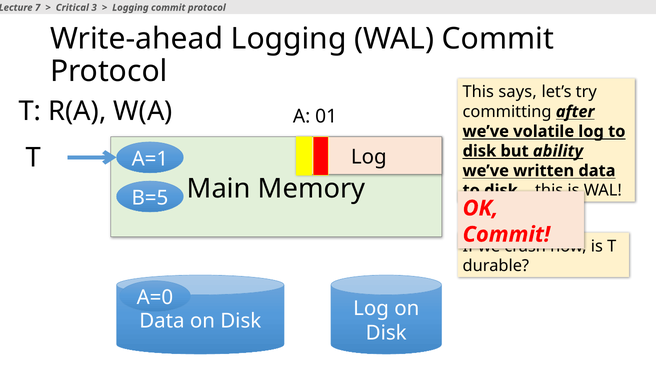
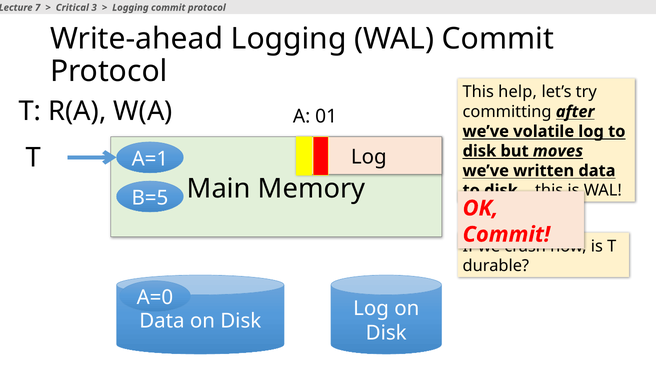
says: says -> help (518, 92)
ability: ability -> moves (558, 151)
